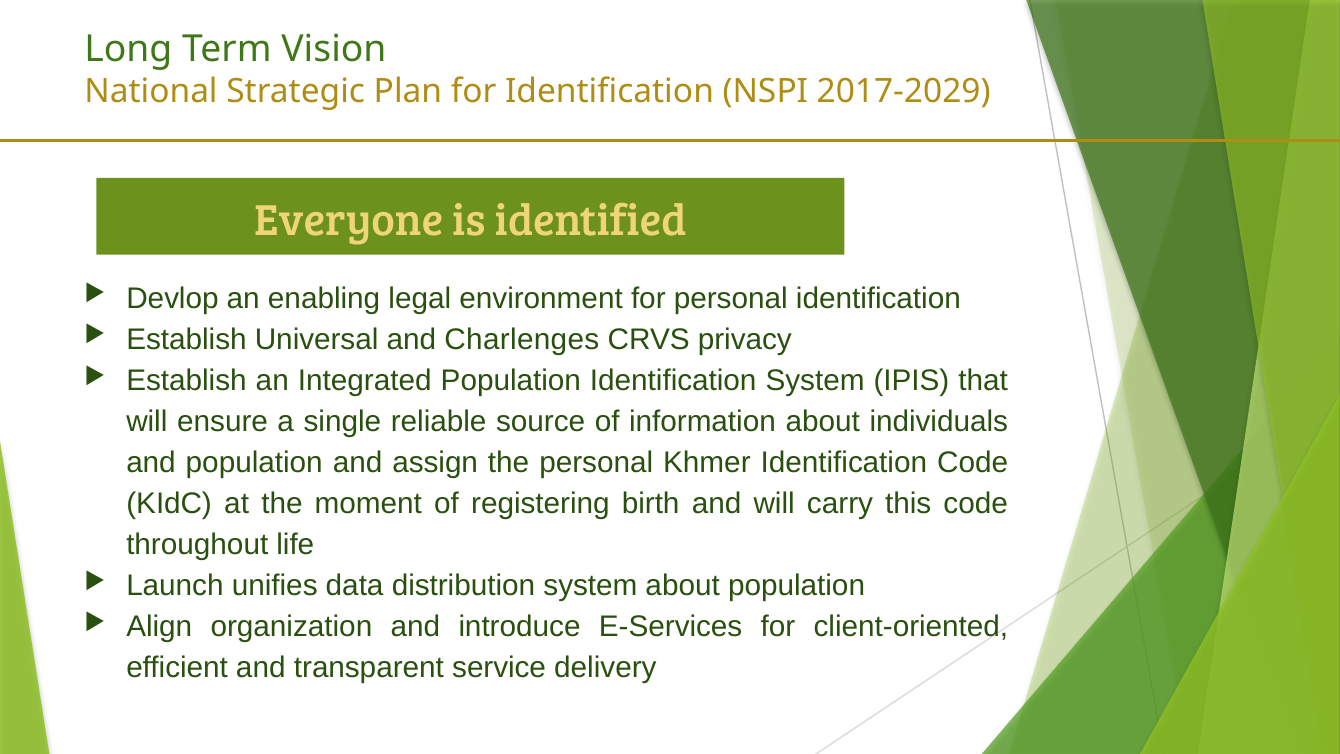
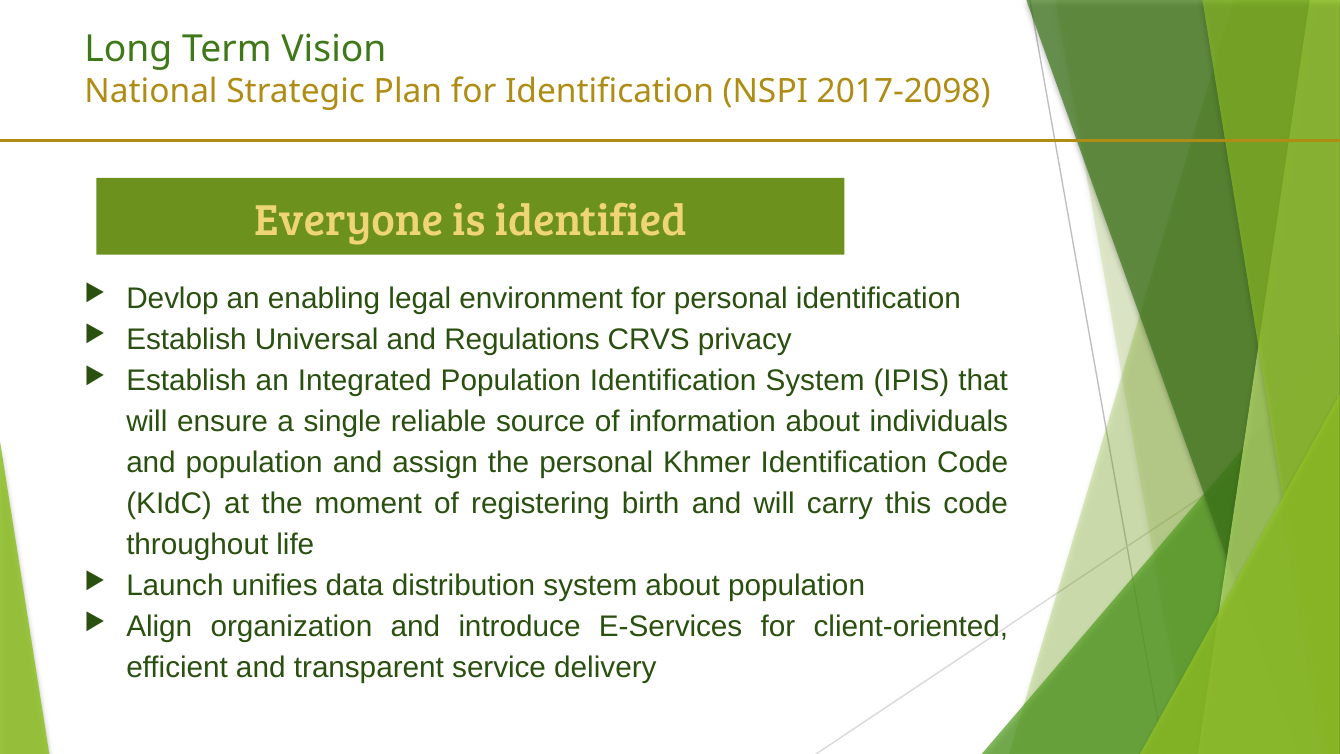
2017-2029: 2017-2029 -> 2017-2098 (904, 91)
Charlenges: Charlenges -> Regulations (522, 339)
